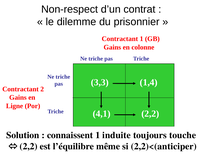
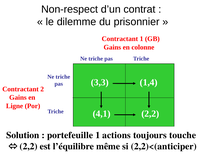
connaissent: connaissent -> portefeuille (70, 135)
induite: induite -> actions (117, 135)
